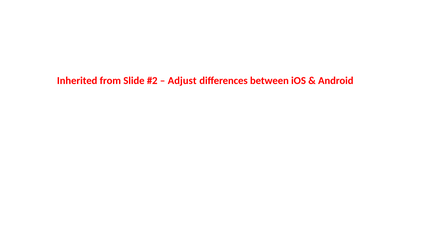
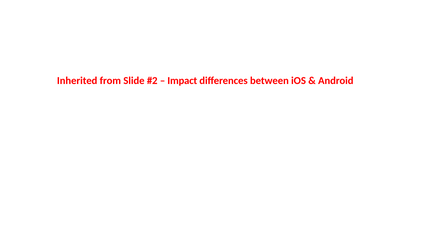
Adjust: Adjust -> Impact (182, 81)
